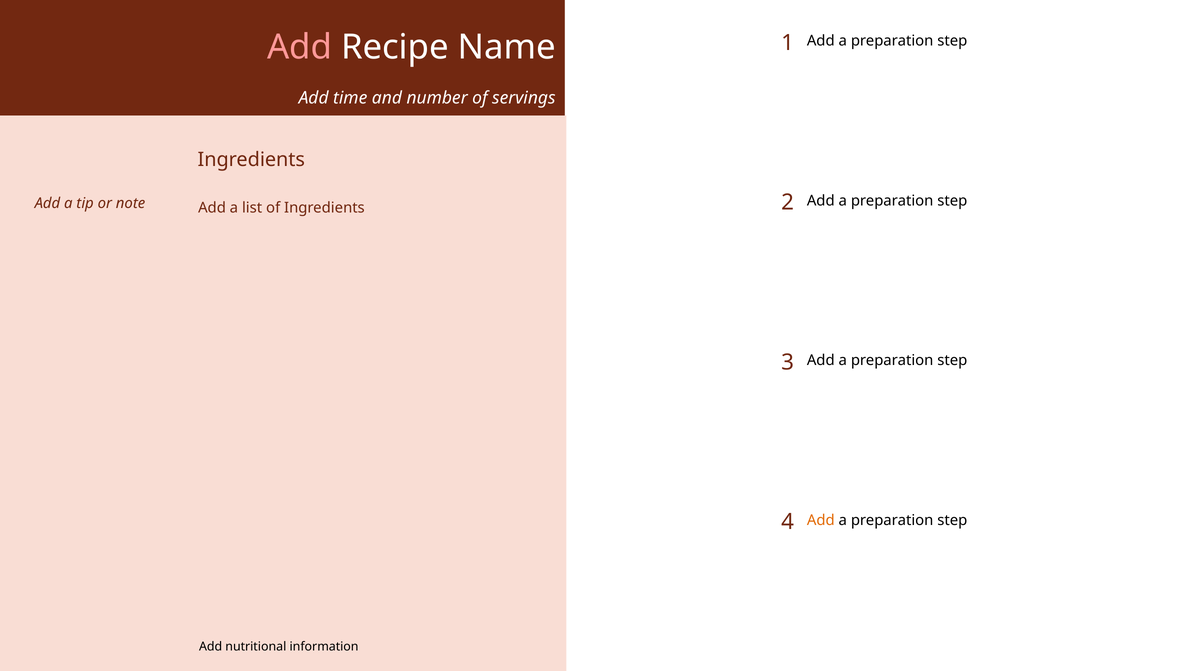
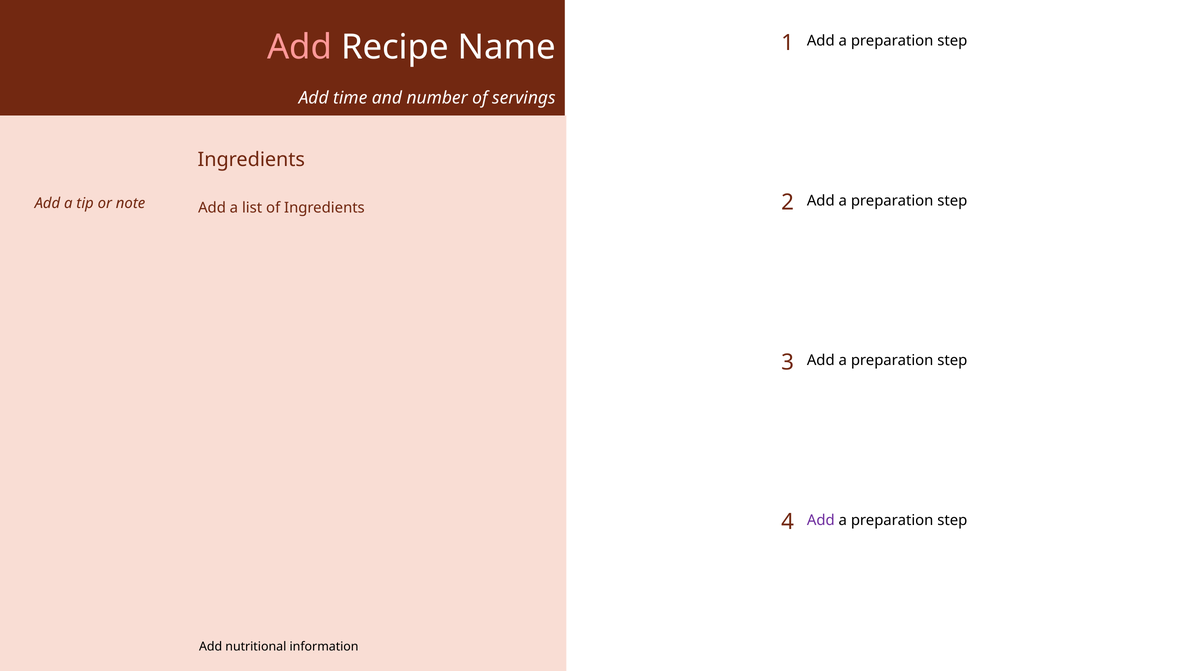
Add colour: orange -> purple (821, 520)
